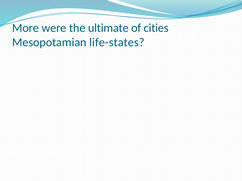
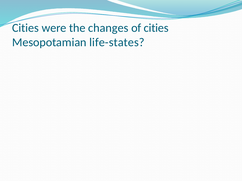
More: More -> Cities (26, 28)
ultimate: ultimate -> changes (108, 28)
